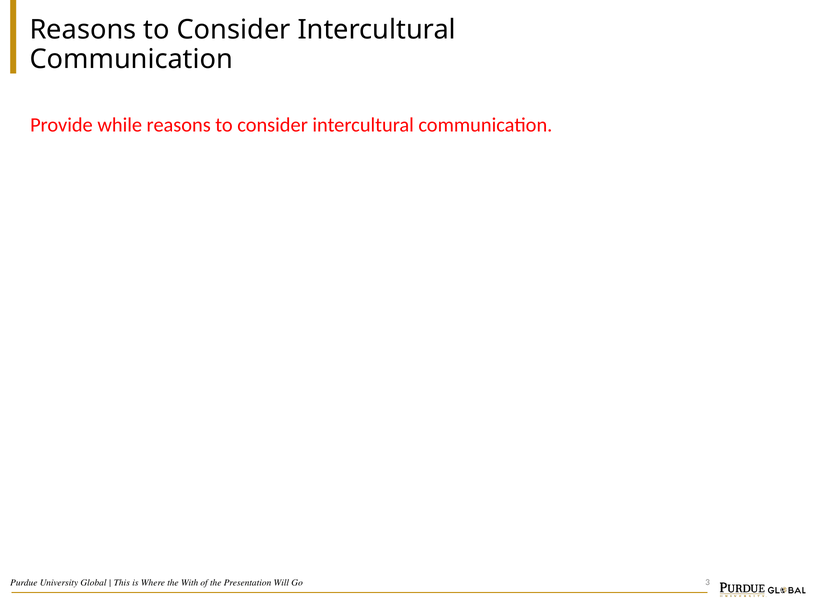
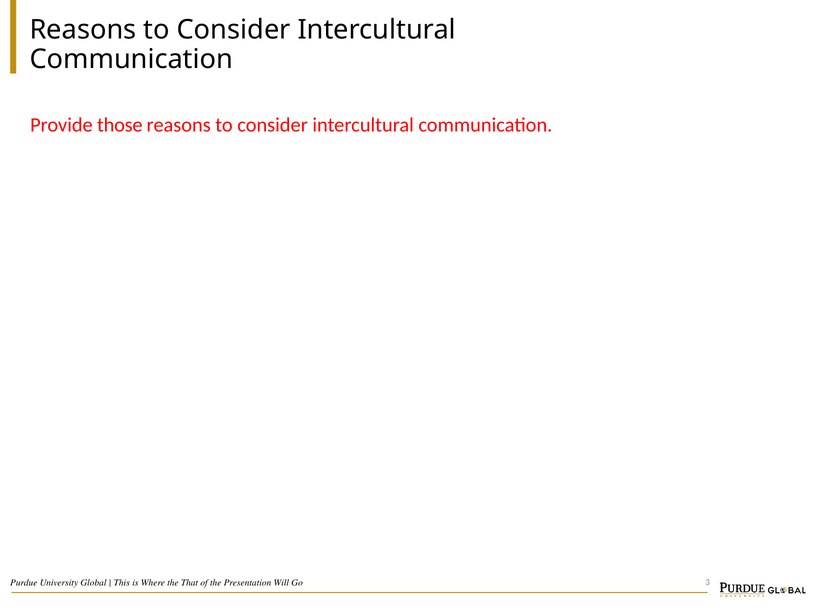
while: while -> those (120, 125)
With: With -> That (190, 583)
